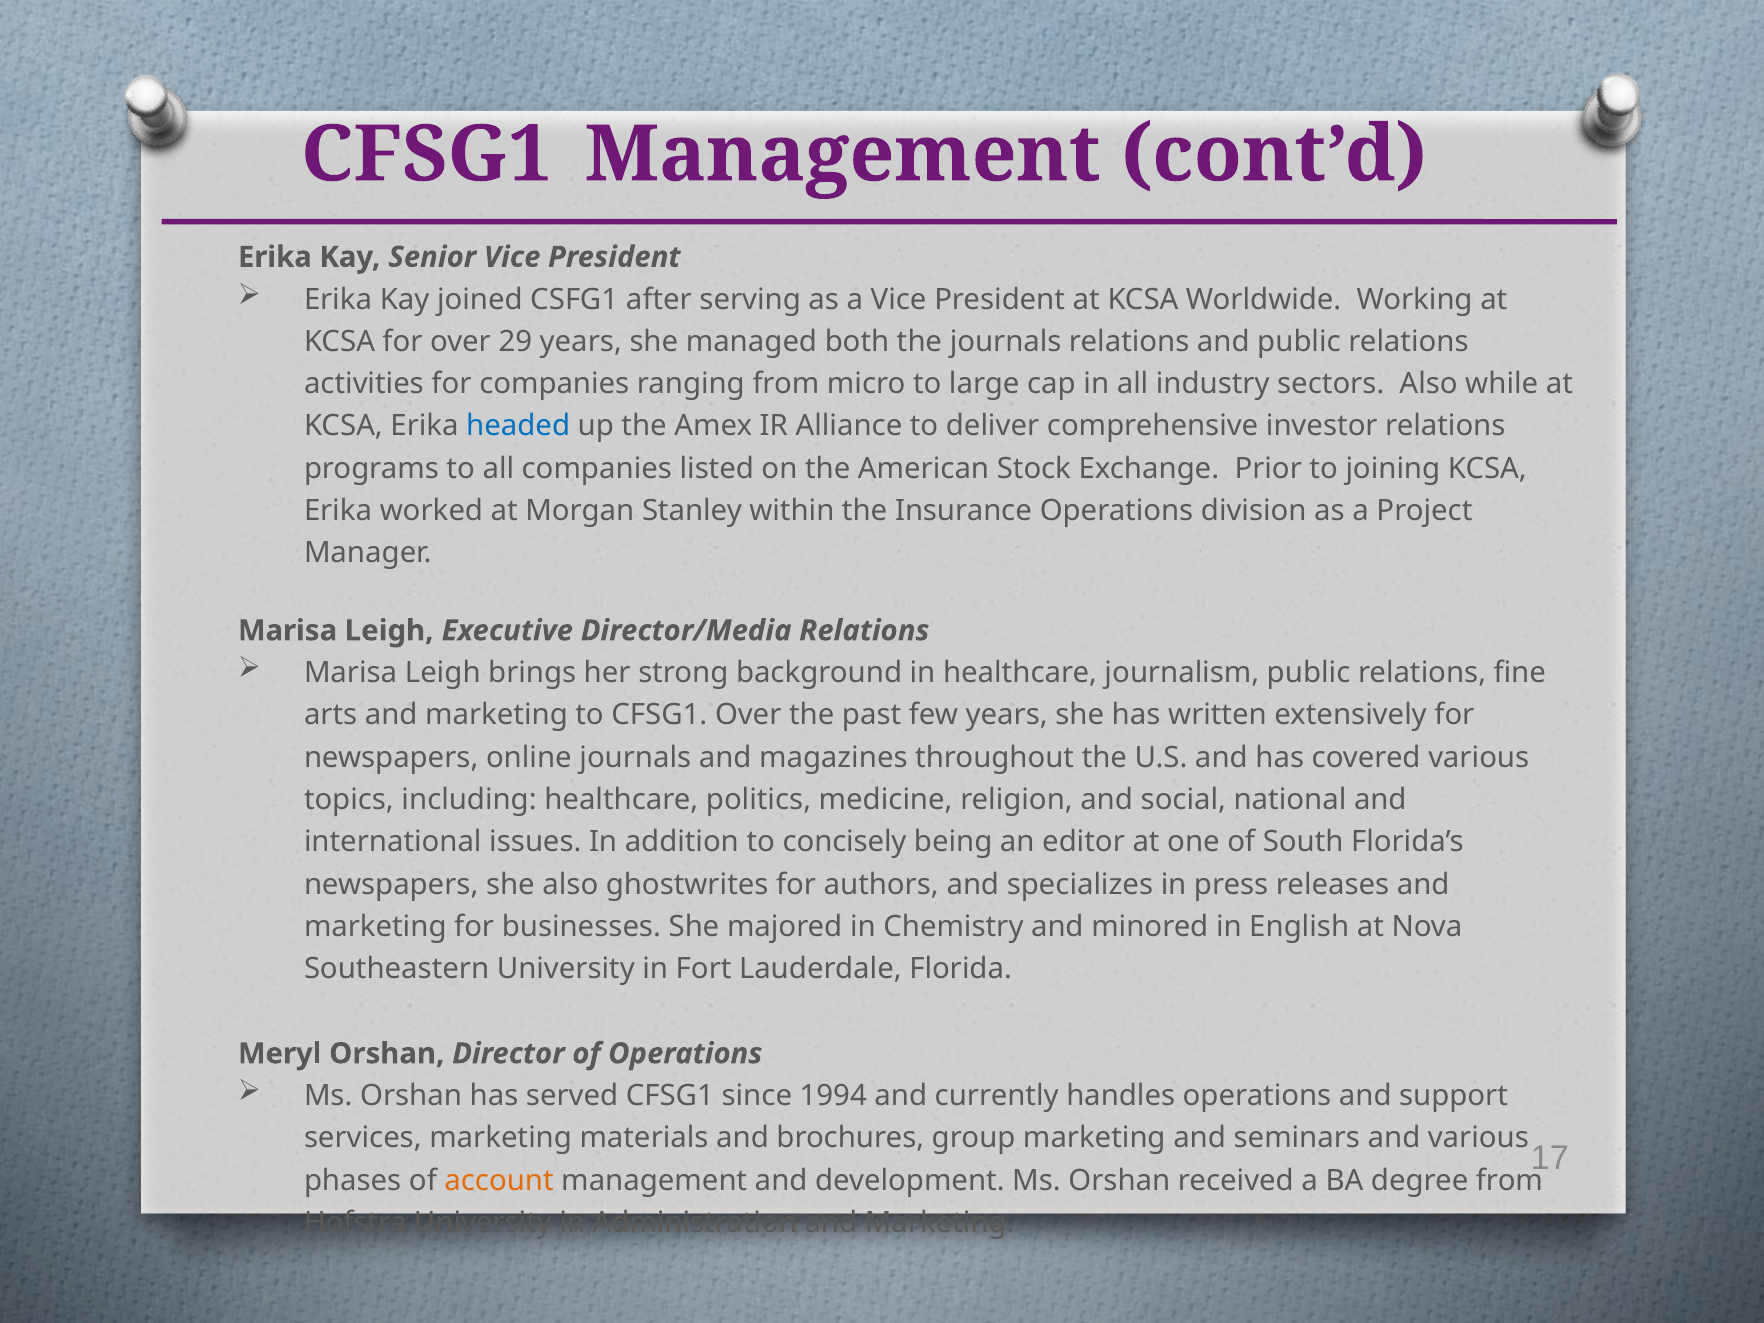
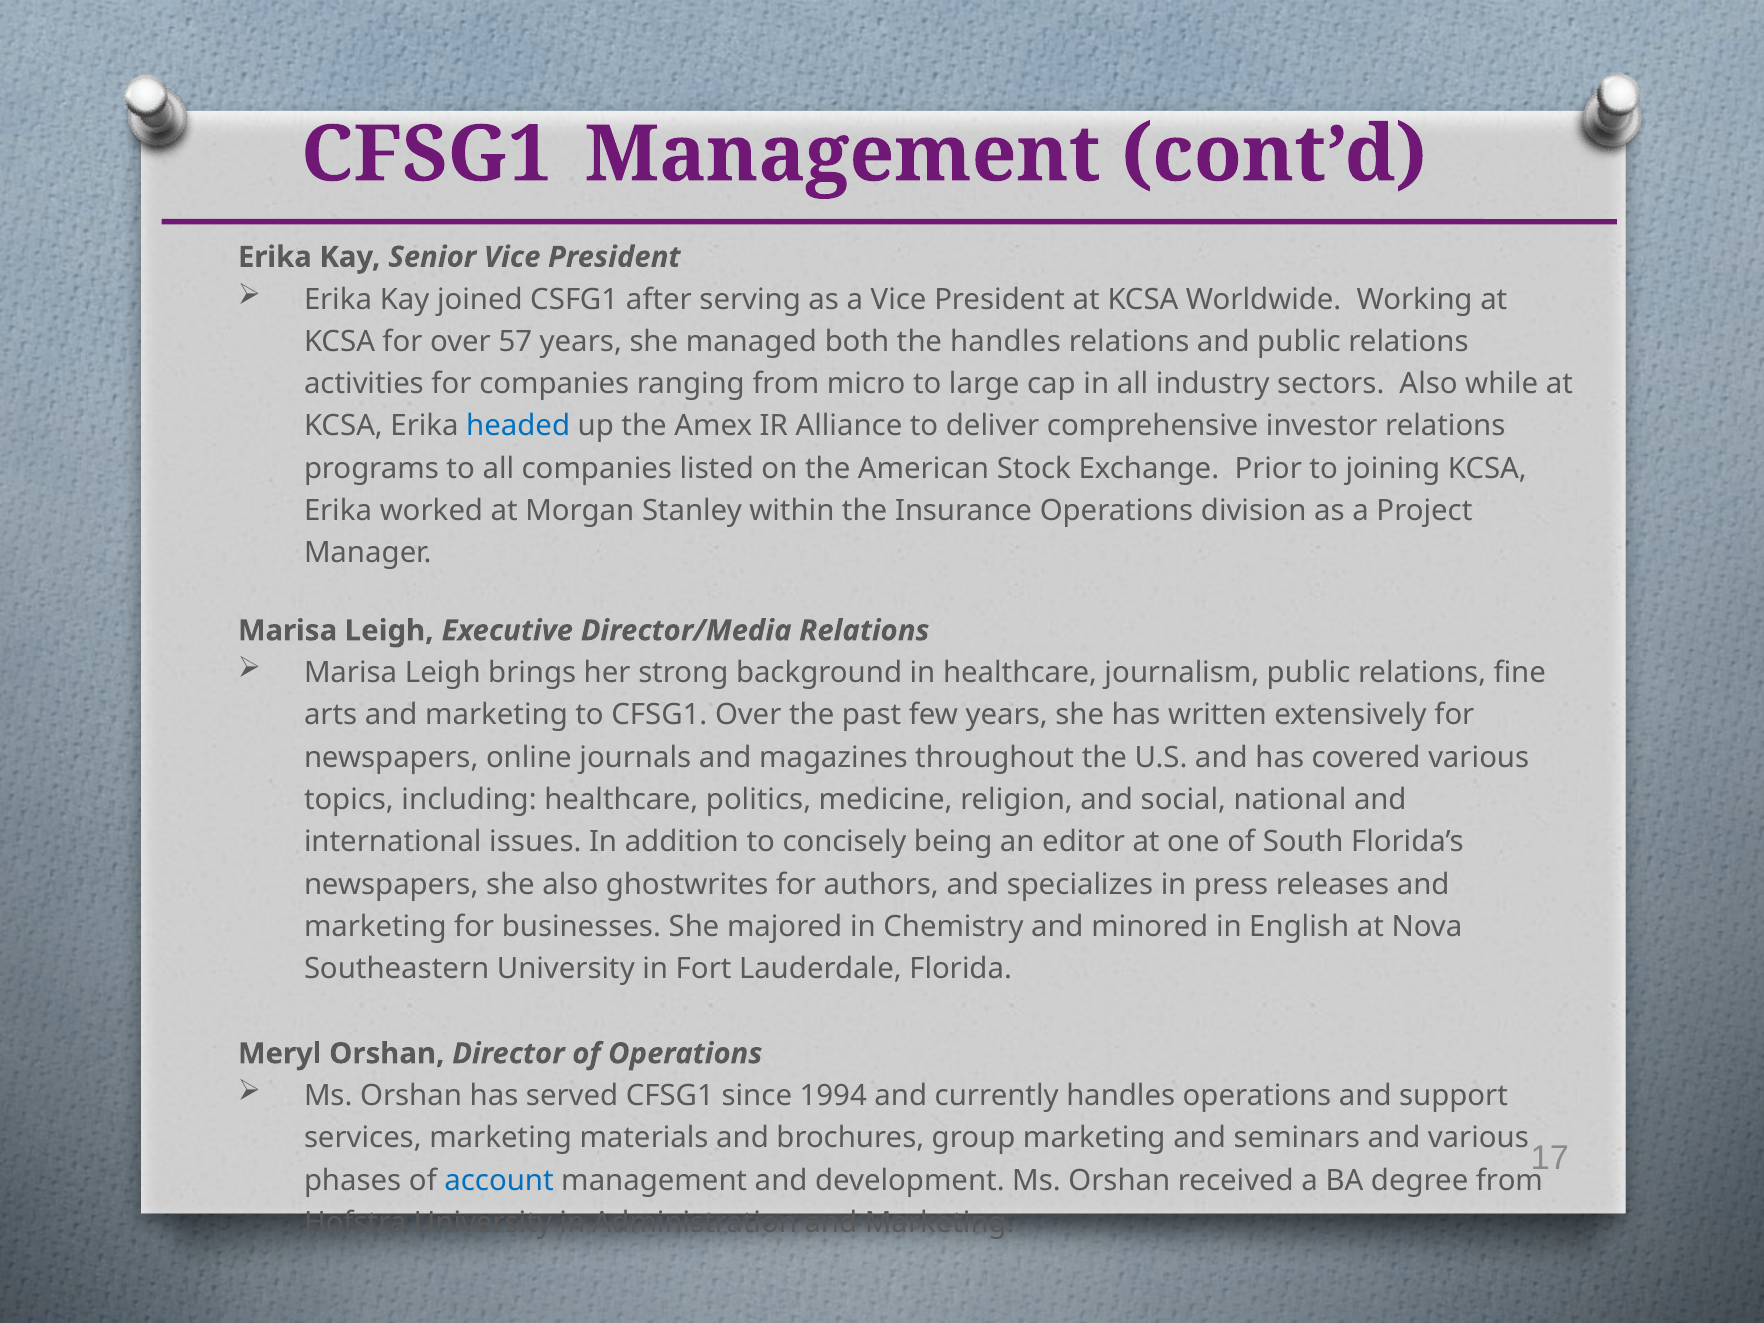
29: 29 -> 57 (515, 342)
the journals: journals -> handles (1005, 342)
account colour: orange -> blue (499, 1181)
